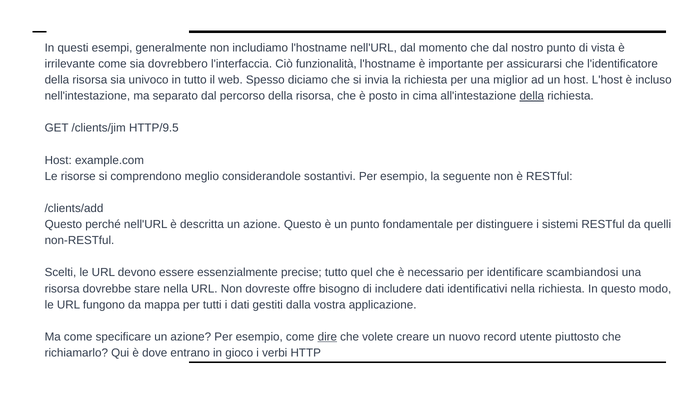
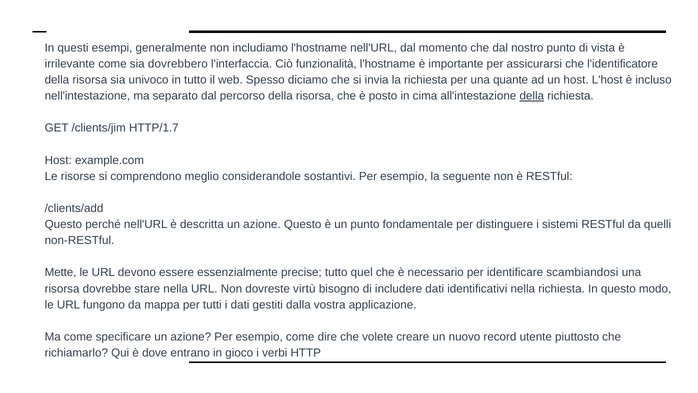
miglior: miglior -> quante (511, 80)
HTTP/9.5: HTTP/9.5 -> HTTP/1.7 (154, 128)
Scelti: Scelti -> Mette (61, 272)
offre: offre -> virtù (304, 288)
dire underline: present -> none (327, 337)
